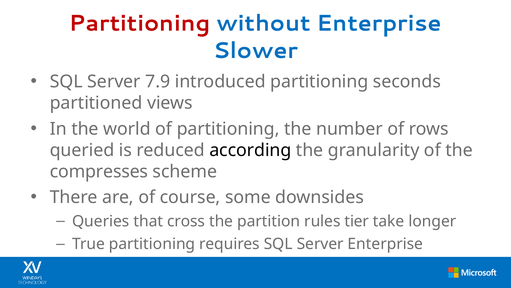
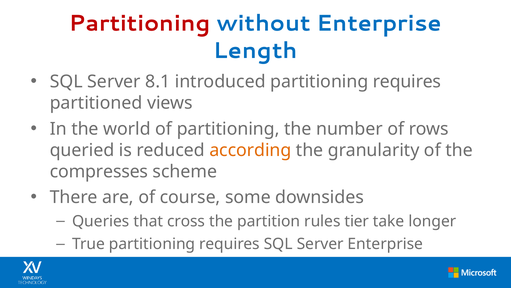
Slower: Slower -> Length (255, 51)
7.9: 7.9 -> 8.1 (158, 82)
introduced partitioning seconds: seconds -> requires (407, 82)
according colour: black -> orange (250, 150)
